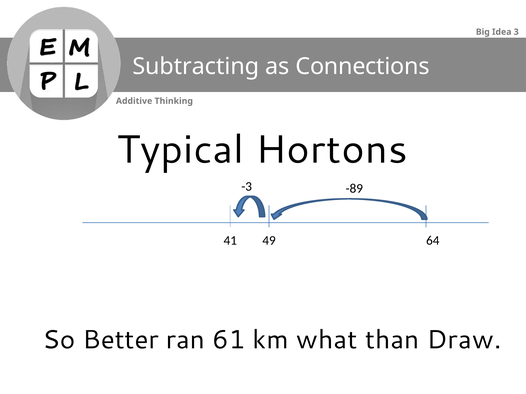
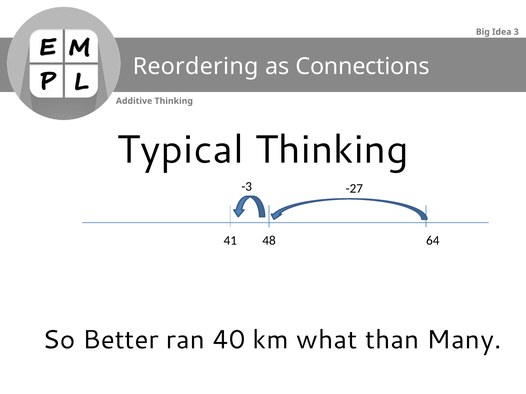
Subtracting: Subtracting -> Reordering (196, 67)
Typical Hortons: Hortons -> Thinking (332, 150)
-89: -89 -> -27 (354, 189)
49: 49 -> 48 (269, 241)
61: 61 -> 40 (229, 340)
Draw: Draw -> Many (464, 340)
